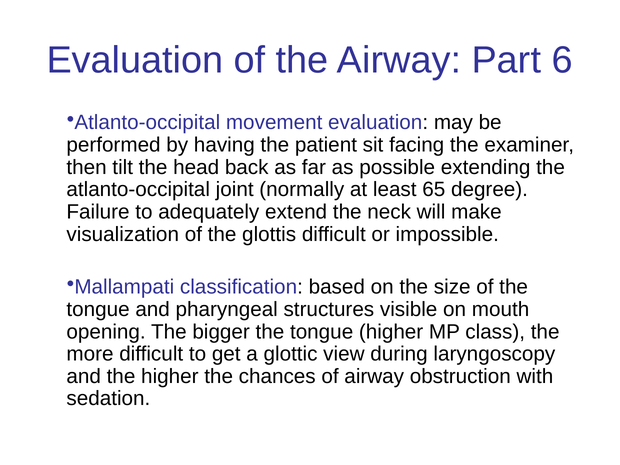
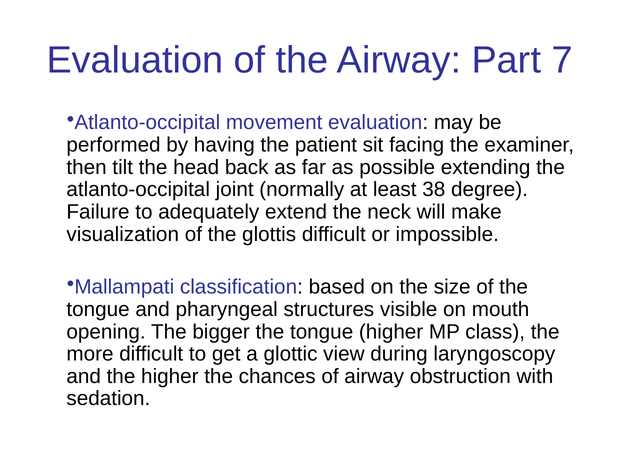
6: 6 -> 7 (562, 60)
65: 65 -> 38 (434, 190)
